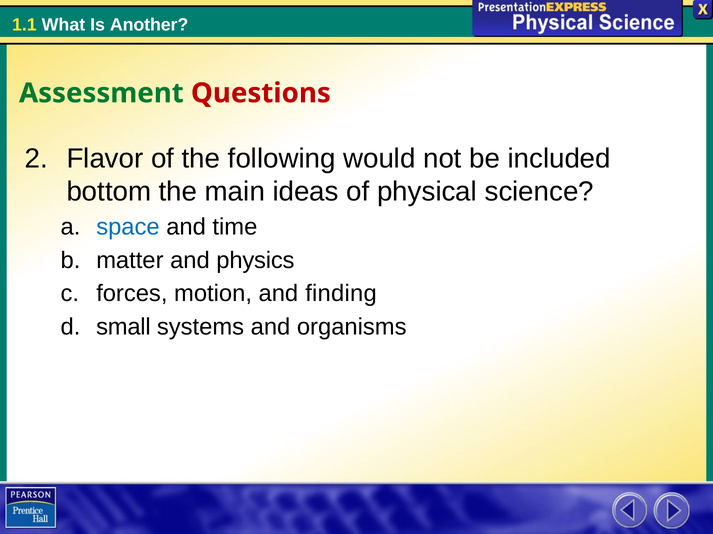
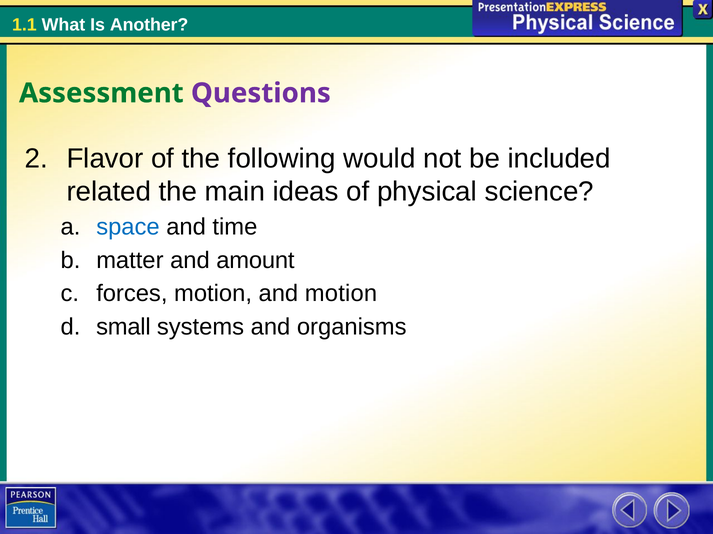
Questions colour: red -> purple (261, 93)
bottom: bottom -> related (109, 192)
physics: physics -> amount (255, 261)
and finding: finding -> motion (341, 294)
